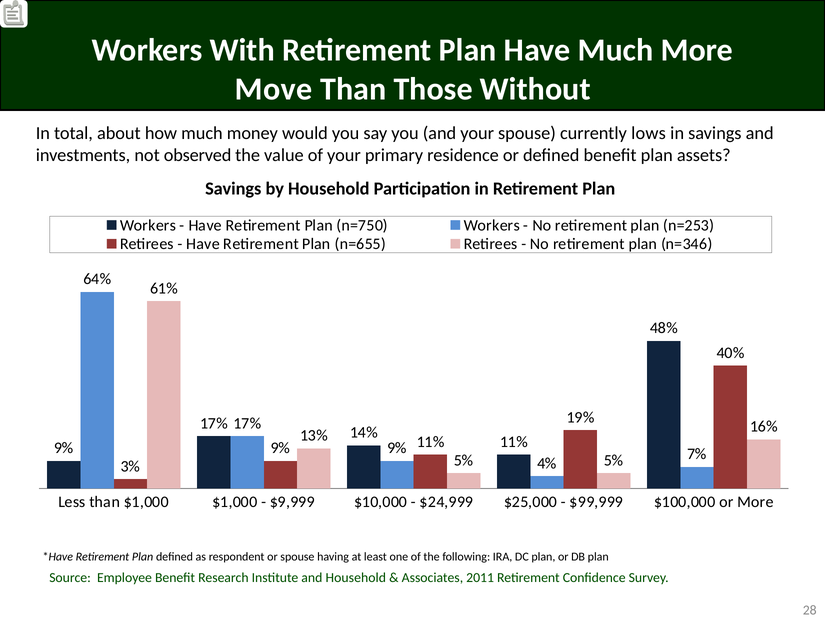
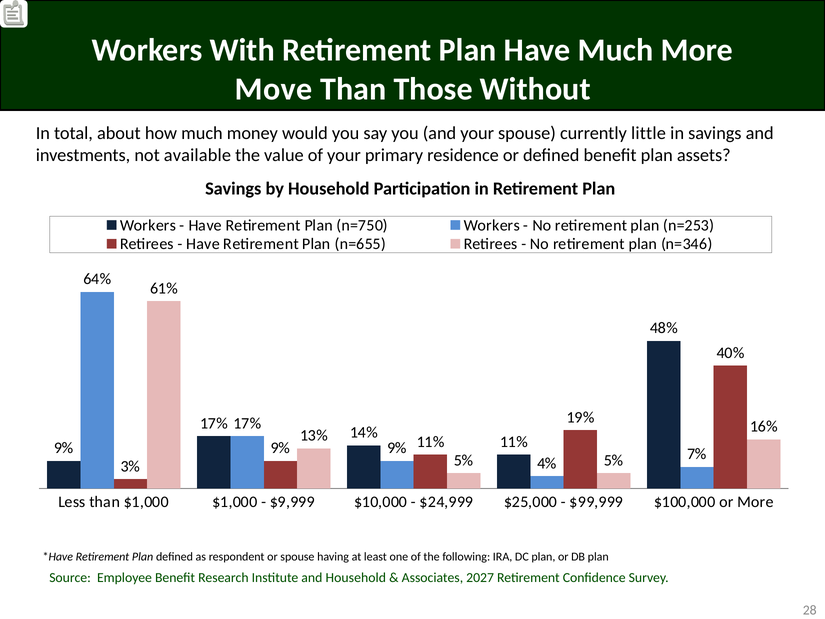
lows: lows -> little (648, 133)
observed: observed -> available (197, 155)
2011: 2011 -> 2027 (480, 577)
